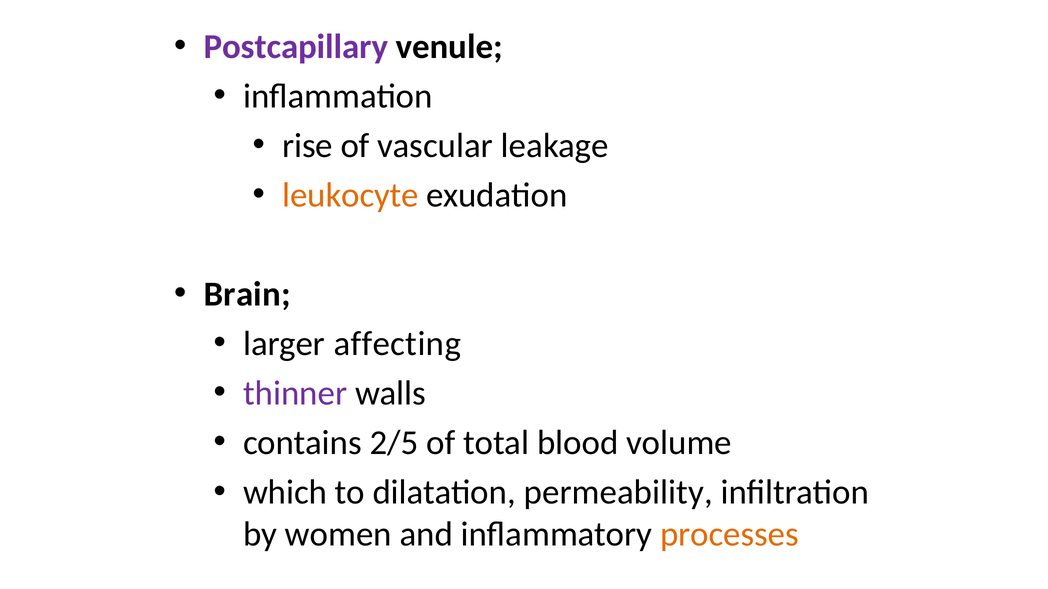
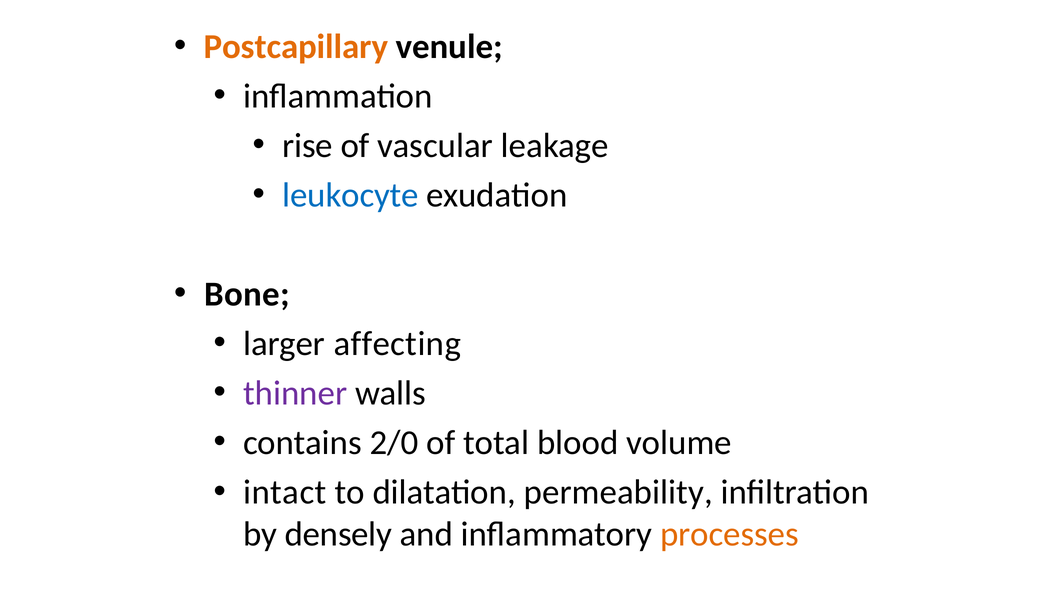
Postcapillary colour: purple -> orange (296, 47)
leukocyte colour: orange -> blue (351, 195)
Brain: Brain -> Bone (247, 294)
2/5: 2/5 -> 2/0 (394, 443)
which: which -> intact (285, 493)
women: women -> densely (338, 535)
